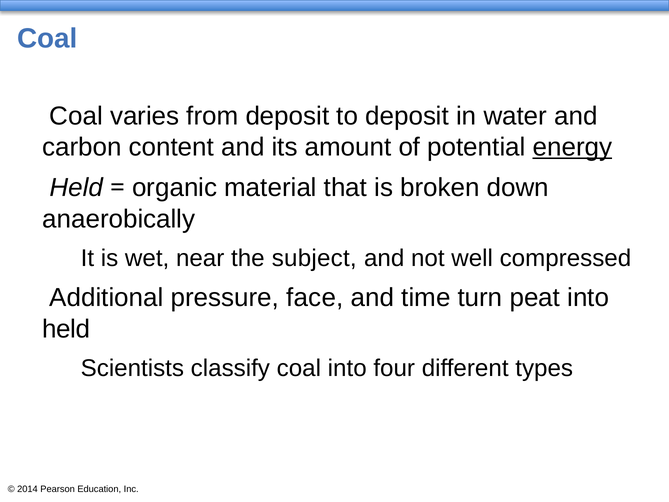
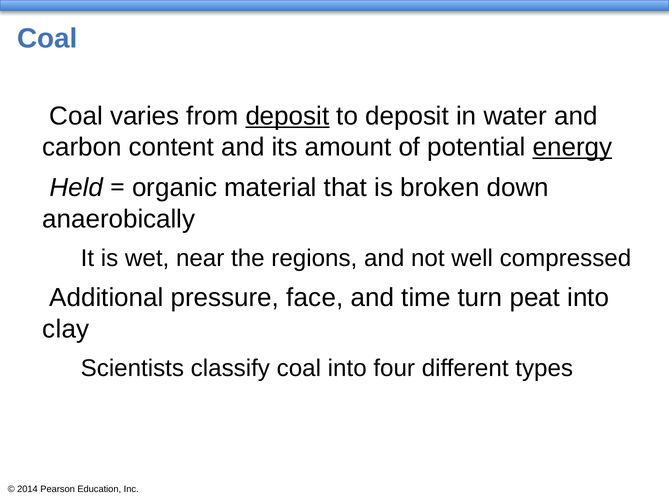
deposit underline: none -> present (287, 116)
subject: subject -> regions (314, 258)
held: held -> clay (66, 329)
